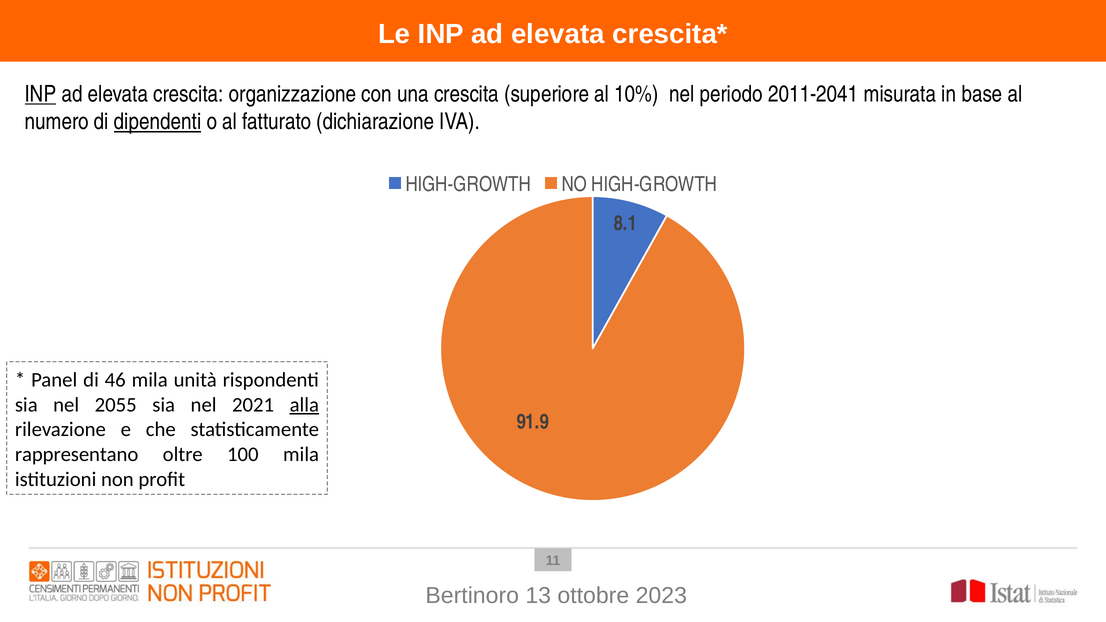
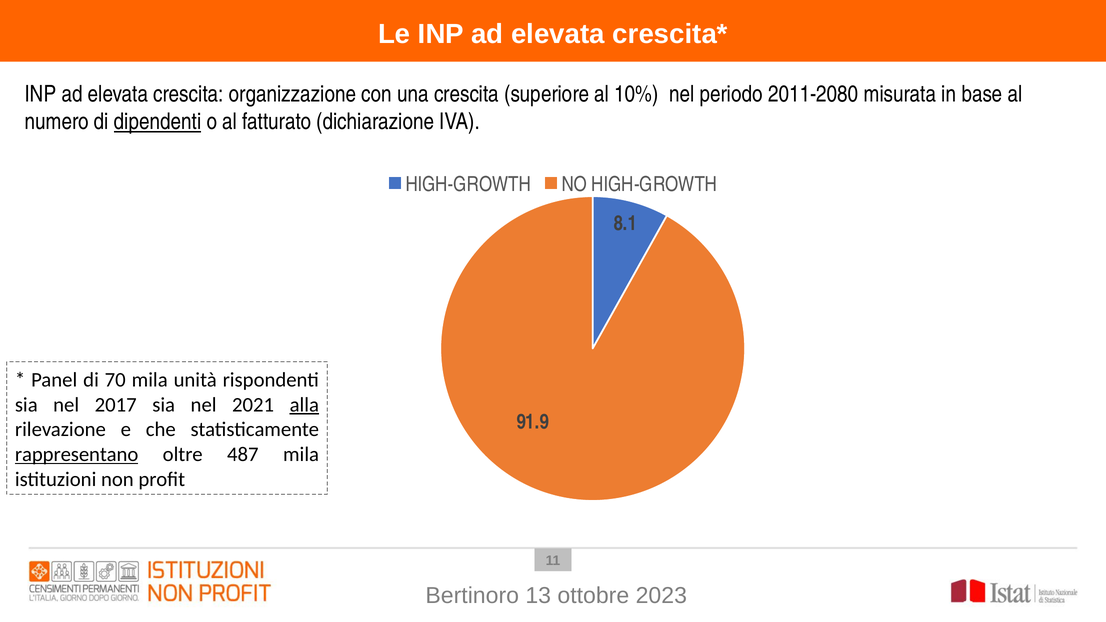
INP underline: present -> none (40, 94)
2011-2041: 2011-2041 -> 2011-2080 (813, 94)
46: 46 -> 70 (115, 380)
2055: 2055 -> 2017 (116, 405)
rappresentano underline: none -> present (77, 455)
100: 100 -> 487 (243, 455)
